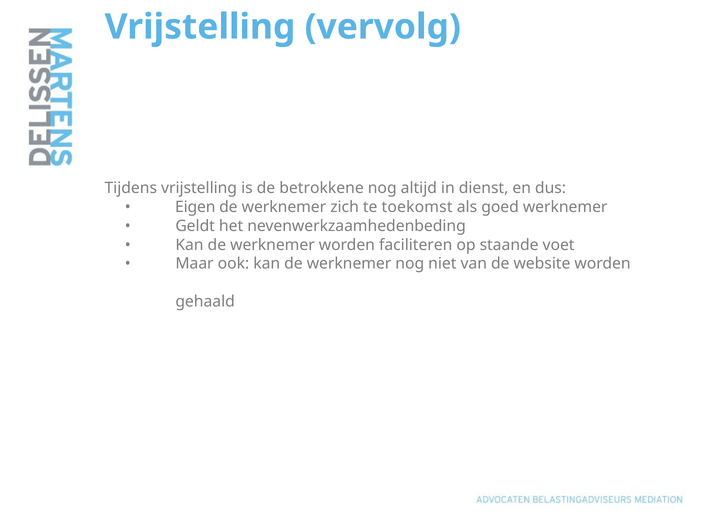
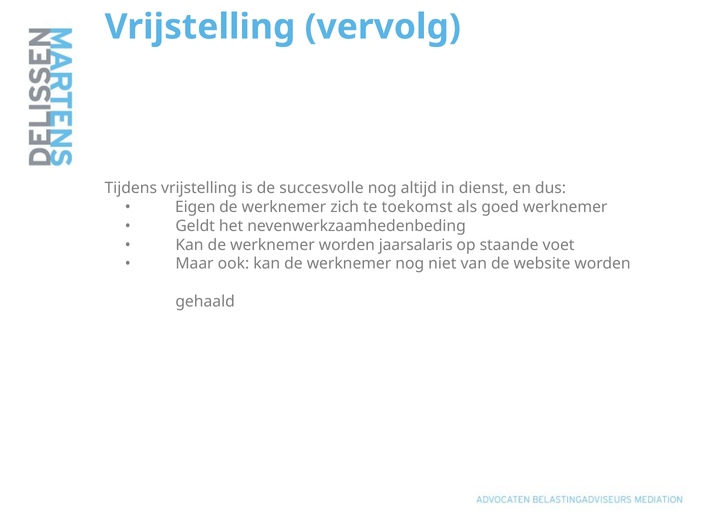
betrokkene: betrokkene -> succesvolle (322, 188)
faciliteren: faciliteren -> jaarsalaris (416, 245)
